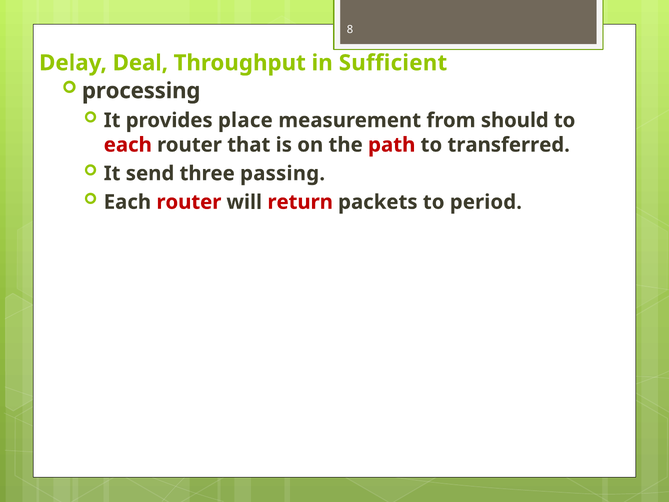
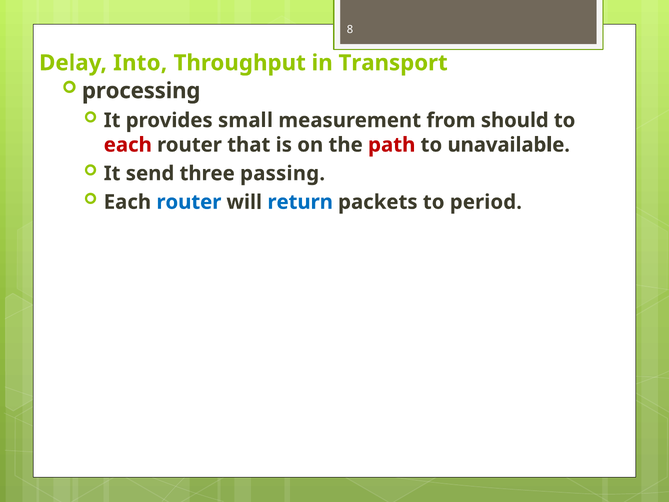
Deal: Deal -> Into (140, 63)
Sufficient: Sufficient -> Transport (393, 63)
place: place -> small (245, 120)
transferred: transferred -> unavailable (509, 145)
router colour: red -> blue (189, 202)
return colour: red -> blue (300, 202)
